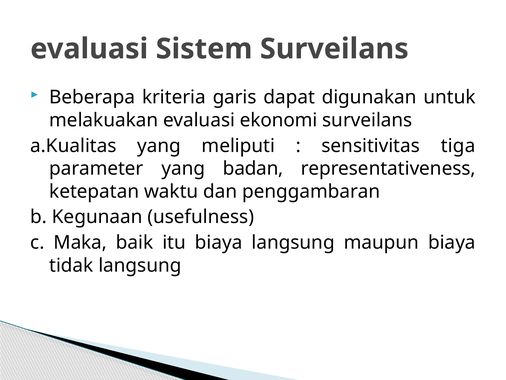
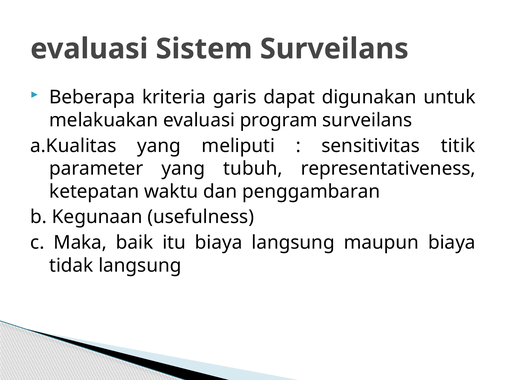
ekonomi: ekonomi -> program (279, 120)
tiga: tiga -> titik (458, 146)
badan: badan -> tubuh (253, 168)
